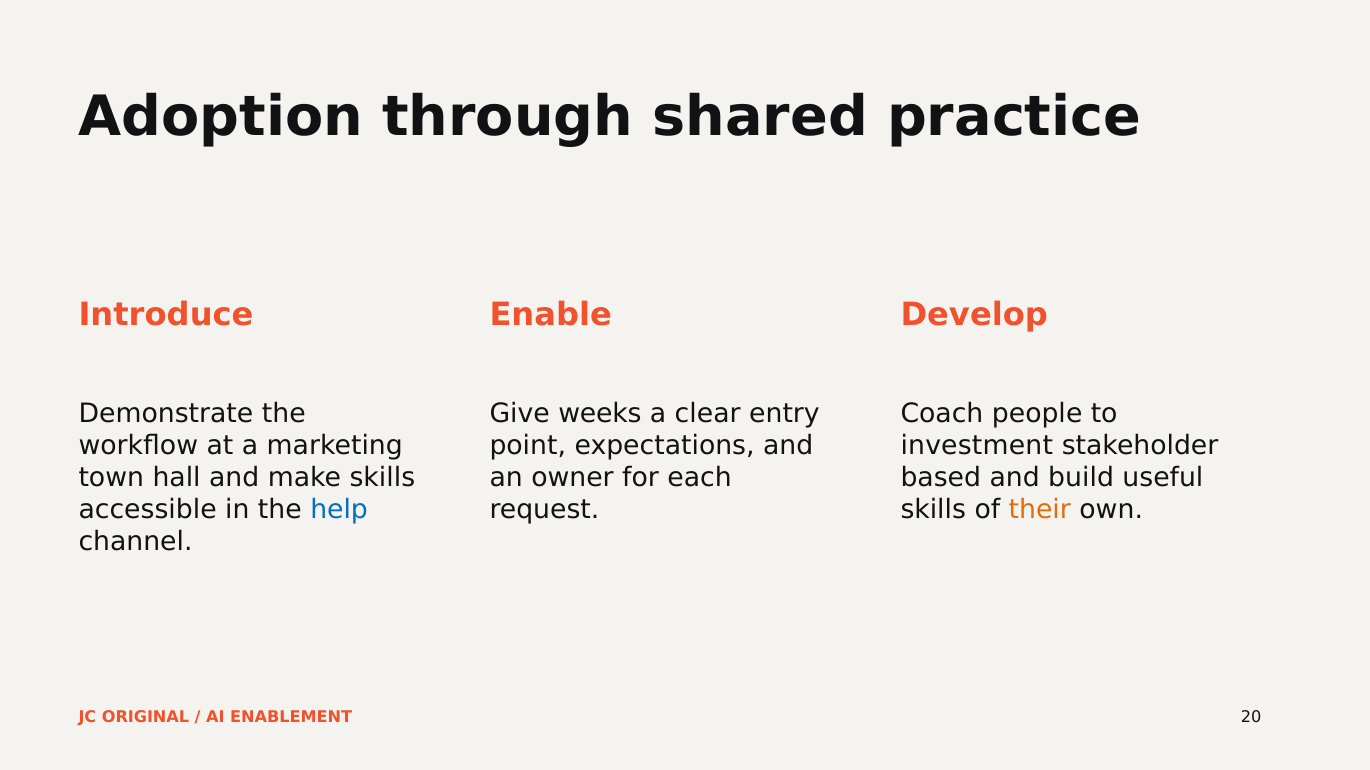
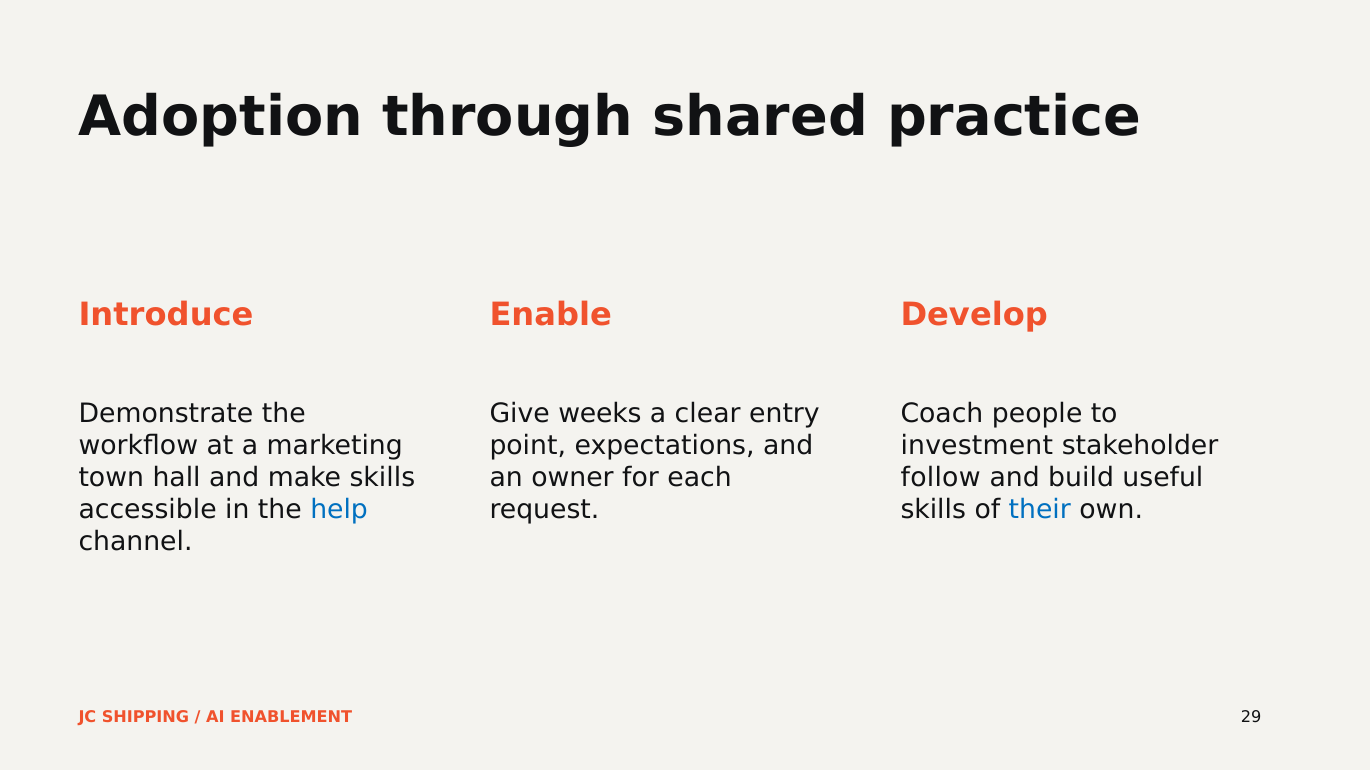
based: based -> follow (941, 478)
their colour: orange -> blue (1040, 510)
ORIGINAL: ORIGINAL -> SHIPPING (145, 718)
20: 20 -> 29 (1251, 718)
